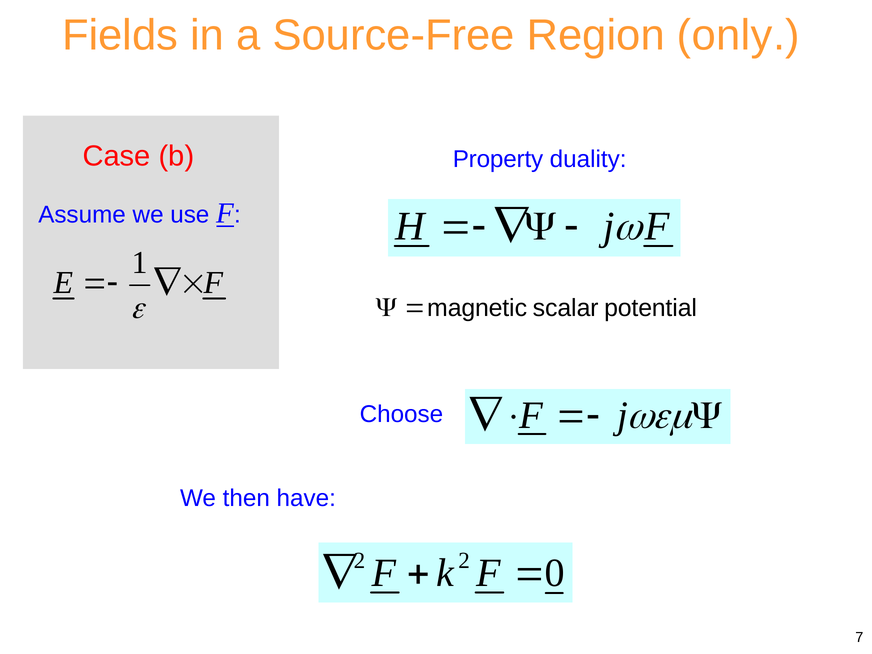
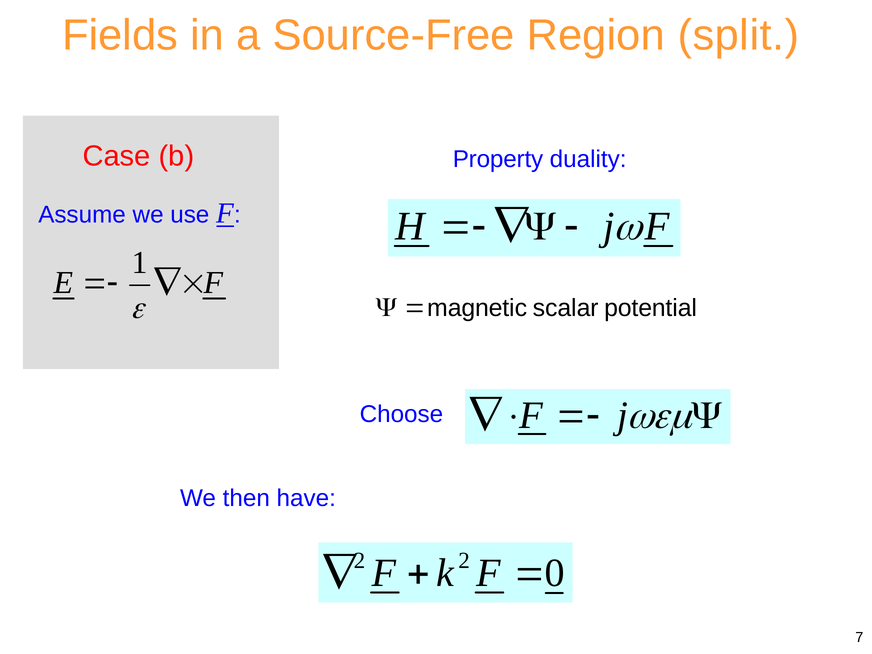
only: only -> split (738, 35)
